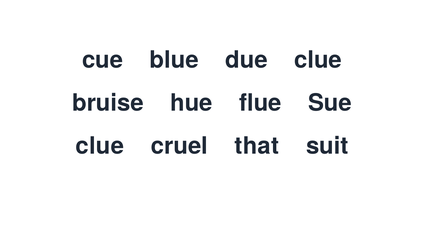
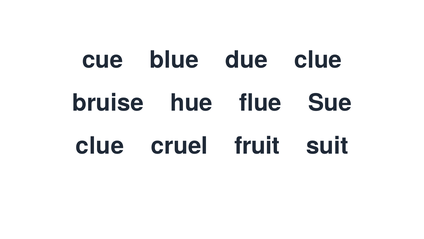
that: that -> fruit (257, 146)
